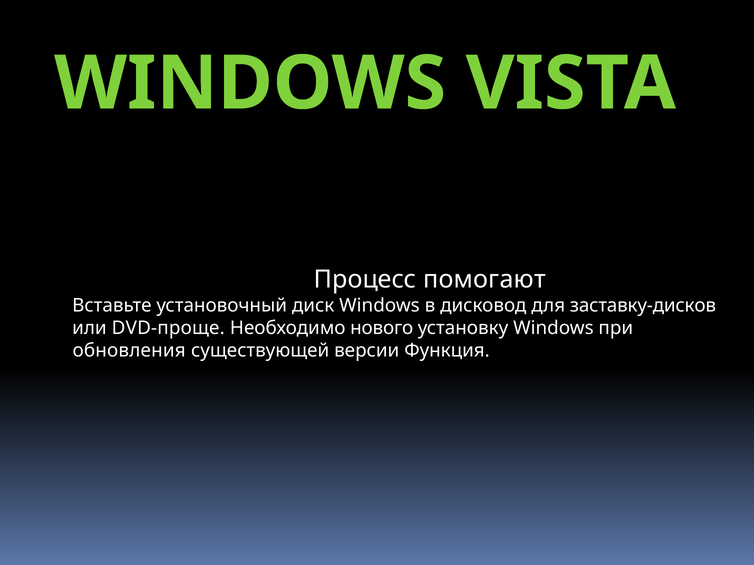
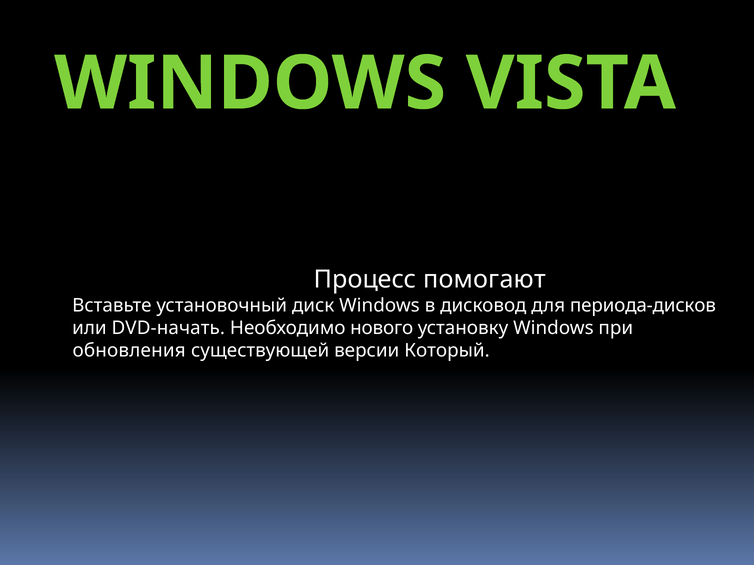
заставку-дисков: заставку-дисков -> периода-дисков (643, 306)
DVD-проще: DVD-проще -> DVD-начать (168, 328)
Функция: Функция -> Который (447, 351)
